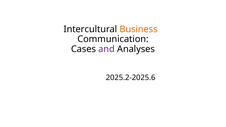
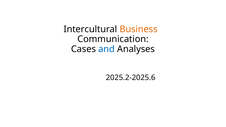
and colour: purple -> blue (107, 49)
